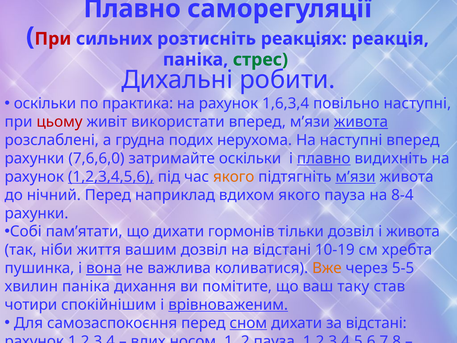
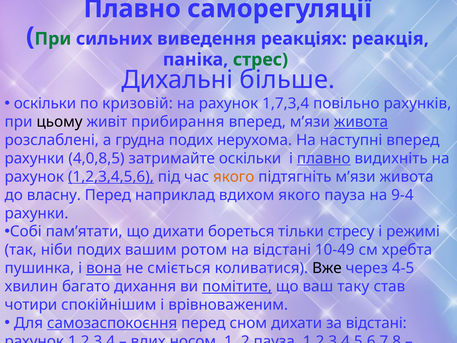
При colour: red -> green (53, 39)
розтисніть: розтисніть -> виведення (207, 39)
робити: робити -> більше (287, 80)
практика: практика -> кризовій (138, 103)
1,6,3,4: 1,6,3,4 -> 1,7,3,4 (286, 103)
повільно наступні: наступні -> рахунків (417, 103)
цьому colour: red -> black (60, 122)
використати: використати -> прибирання (178, 122)
7,6,6,0: 7,6,6,0 -> 4,0,8,5 (96, 158)
м’язи underline: present -> none (356, 177)
нічний: нічний -> власну (54, 195)
8-4: 8-4 -> 9-4 (402, 195)
гормонів: гормонів -> бореться (241, 231)
тільки дозвіл: дозвіл -> стресу (351, 231)
і живота: живота -> режимі (413, 231)
ніби життя: життя -> подих (99, 250)
вашим дозвіл: дозвіл -> ротом (204, 250)
10-19: 10-19 -> 10-49 (335, 250)
важлива: важлива -> сміється (179, 268)
Вже colour: orange -> black (327, 268)
5-5: 5-5 -> 4-5 (403, 268)
хвилин паніка: паніка -> багато (86, 286)
помітите underline: none -> present (237, 286)
врівноваженим underline: present -> none (228, 305)
самозаспокоєння underline: none -> present (112, 323)
сном underline: present -> none (248, 323)
